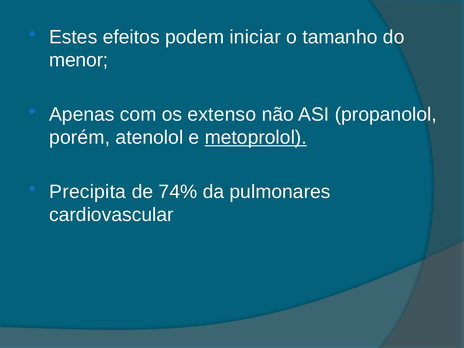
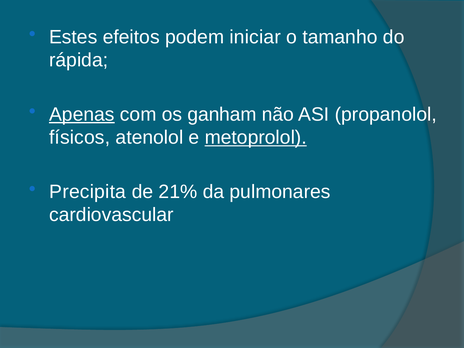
menor: menor -> rápida (79, 60)
Apenas underline: none -> present (82, 114)
extenso: extenso -> ganham (222, 114)
porém: porém -> físicos (80, 138)
74%: 74% -> 21% (178, 192)
